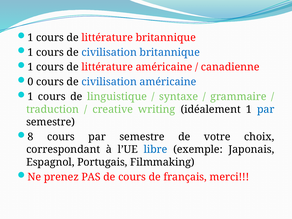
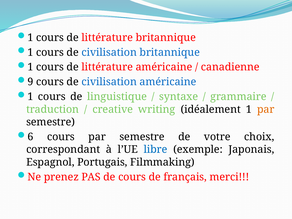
0: 0 -> 9 (30, 82)
par colour: blue -> orange (266, 109)
8: 8 -> 6 (30, 137)
